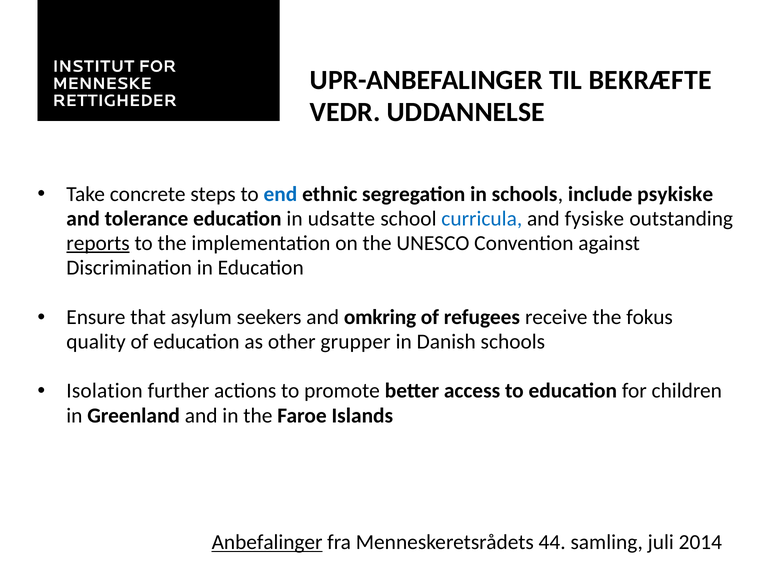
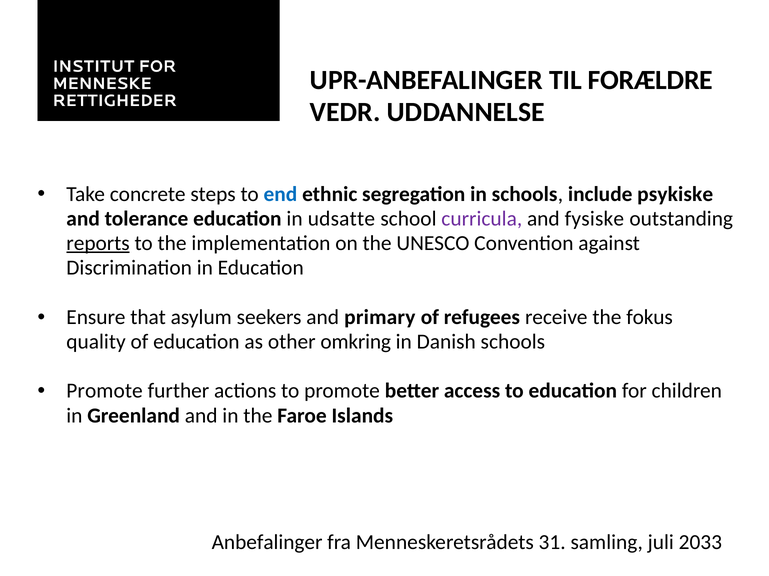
BEKRÆFTE: BEKRÆFTE -> FORÆLDRE (650, 80)
curricula colour: blue -> purple (482, 219)
omkring: omkring -> primary (380, 317)
grupper: grupper -> omkring (356, 342)
Isolation: Isolation -> Promote (105, 391)
Anbefalinger underline: present -> none (267, 543)
44: 44 -> 31 (552, 543)
2014: 2014 -> 2033 (700, 543)
